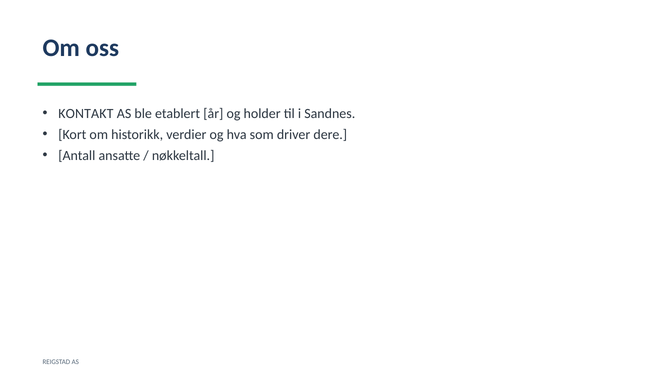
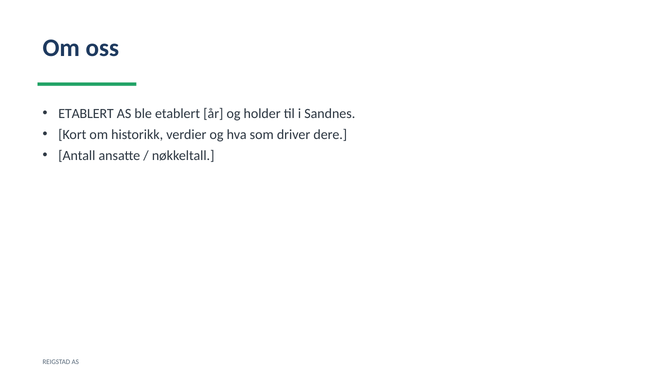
KONTAKT: KONTAKT -> ETABLERT (86, 113)
